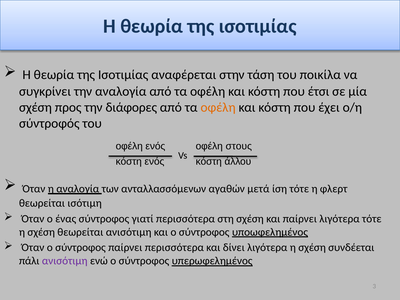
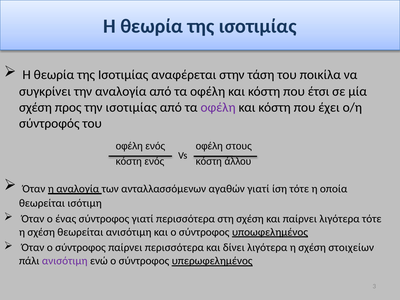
την διάφορες: διάφορες -> ισοτιμίας (131, 107)
οφέλη colour: orange -> purple (218, 107)
αγαθών μετά: μετά -> γιατί (258, 189)
φλερτ: φλερτ -> οποία (334, 189)
συνδέεται: συνδέεται -> στοιχείων (351, 248)
